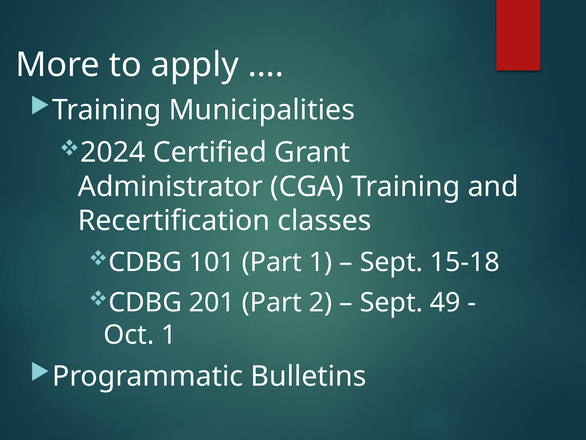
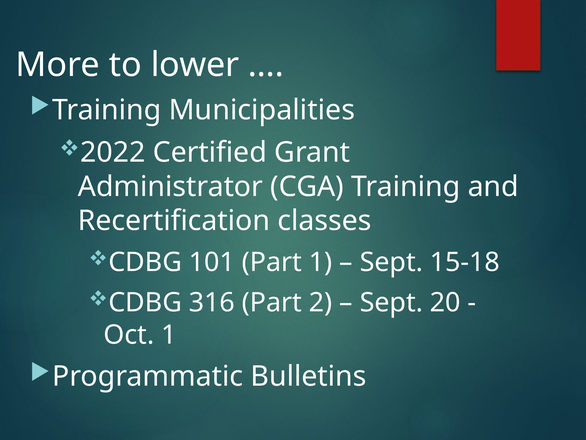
apply: apply -> lower (195, 65)
2024: 2024 -> 2022 (113, 152)
201: 201 -> 316 (212, 302)
49: 49 -> 20 (445, 302)
